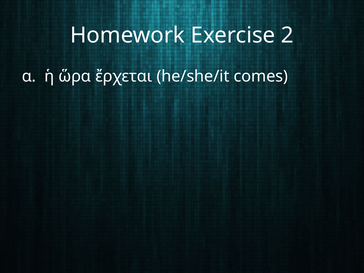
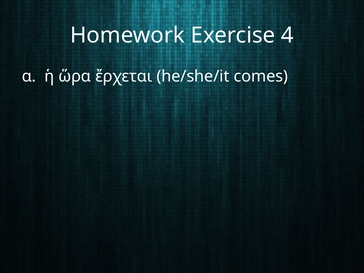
2: 2 -> 4 (287, 35)
